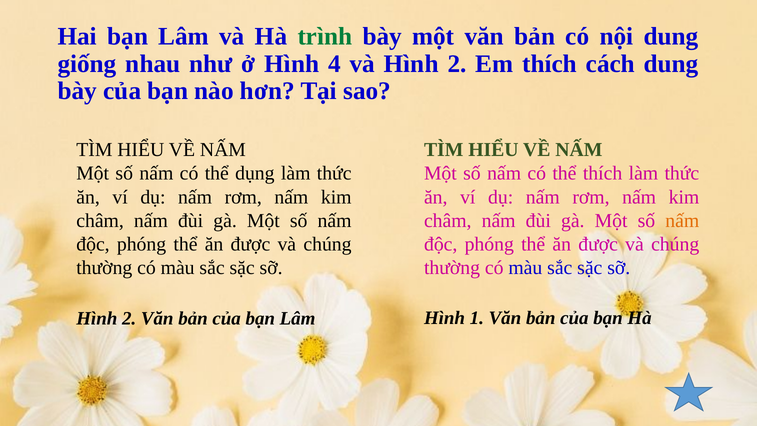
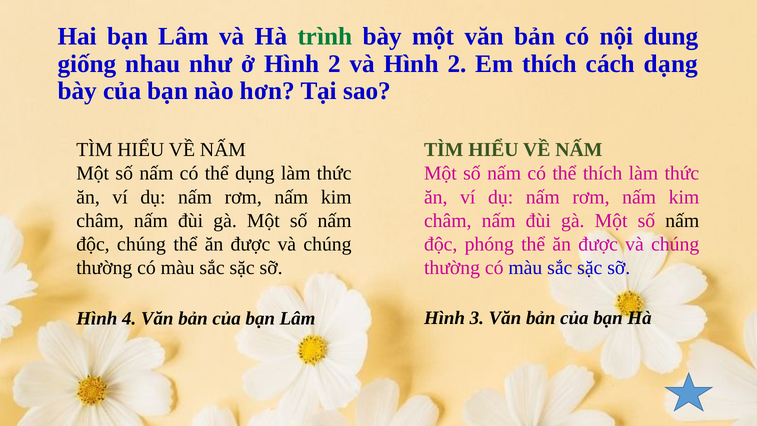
ở Hình 4: 4 -> 2 (334, 64)
cách dung: dung -> dạng (671, 64)
nấm colour: orange -> black (682, 221)
phóng: phóng -> chúng (141, 244)
2: 2 -> 4 (129, 319)
1: 1 -> 3 (477, 318)
